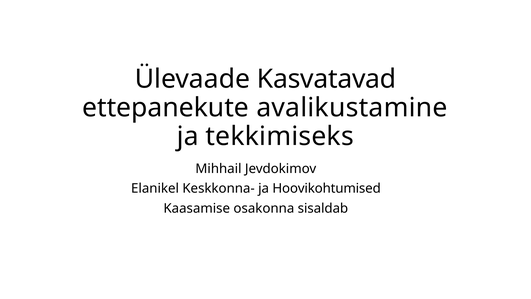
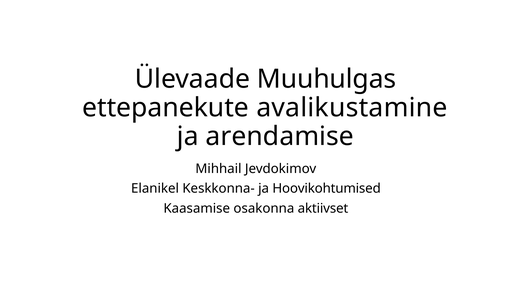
Kasvatavad: Kasvatavad -> Muuhulgas (327, 79)
tekkimiseks: tekkimiseks -> arendamise (280, 136)
sisaldab: sisaldab -> aktiivset (323, 208)
